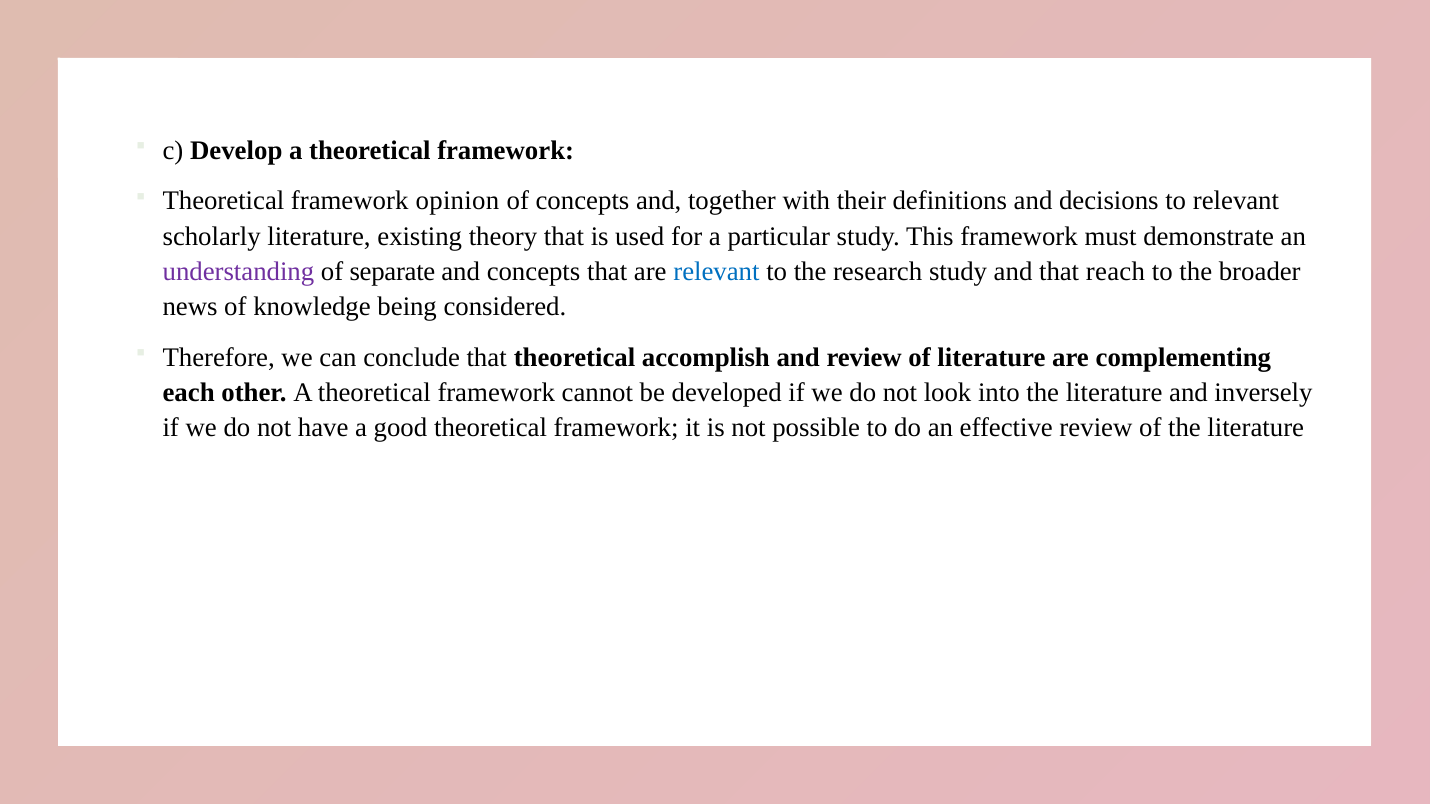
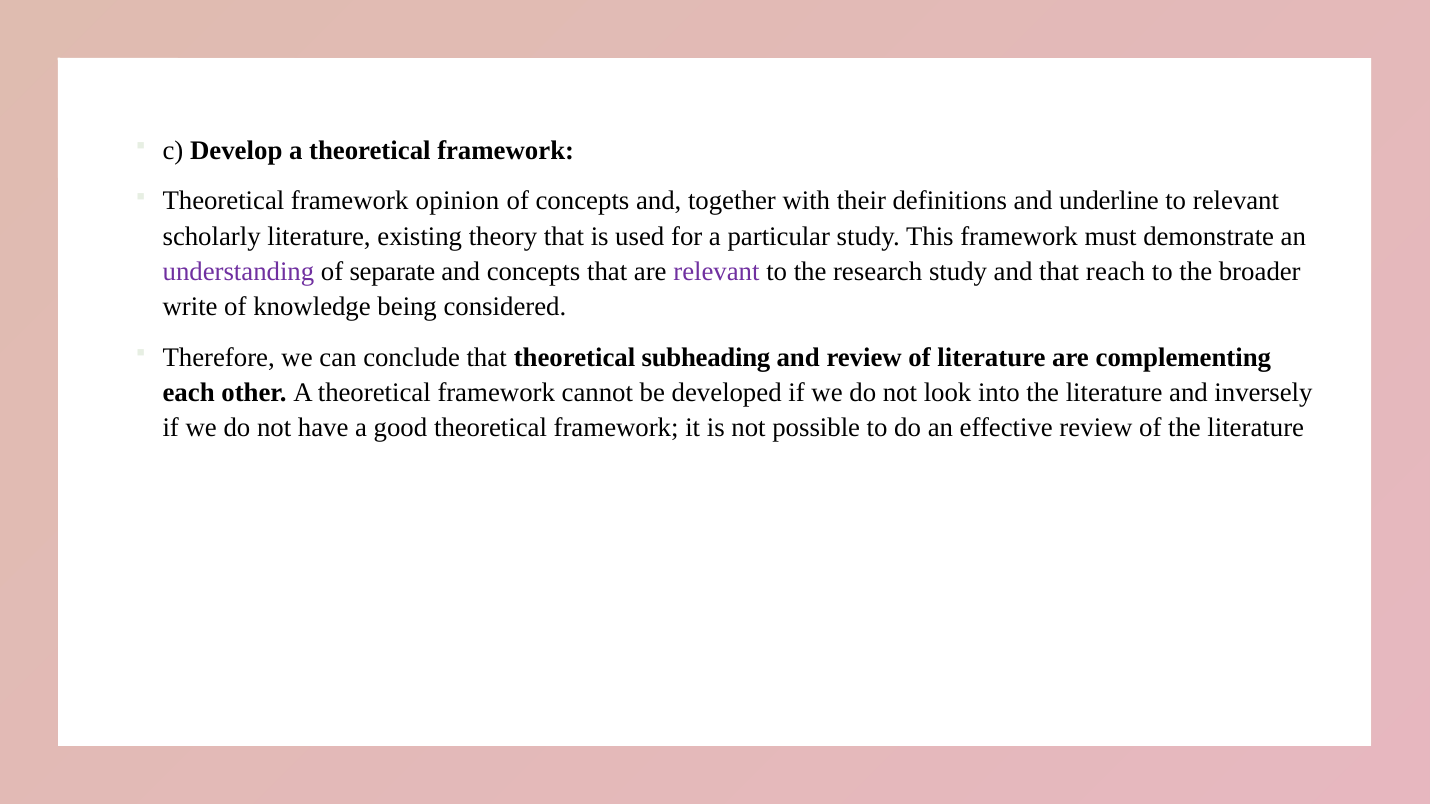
decisions: decisions -> underline (1109, 201)
relevant colour: blue -> purple (716, 272)
news: news -> write (190, 307)
accomplish: accomplish -> subheading (706, 357)
